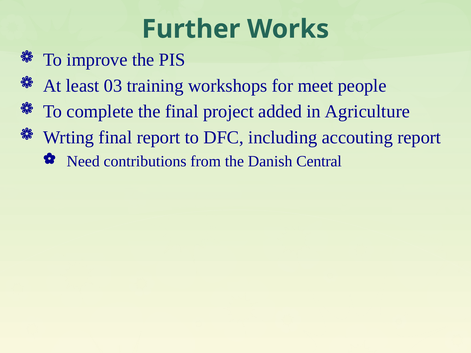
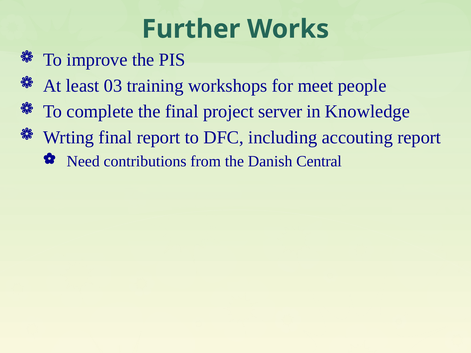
added: added -> server (280, 112)
Agriculture: Agriculture -> Knowledge (367, 112)
